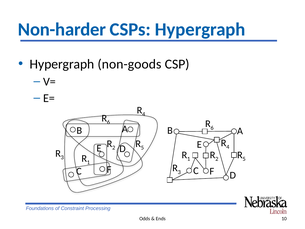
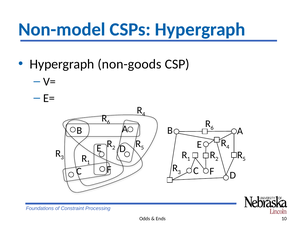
Non-harder: Non-harder -> Non-model (62, 30)
